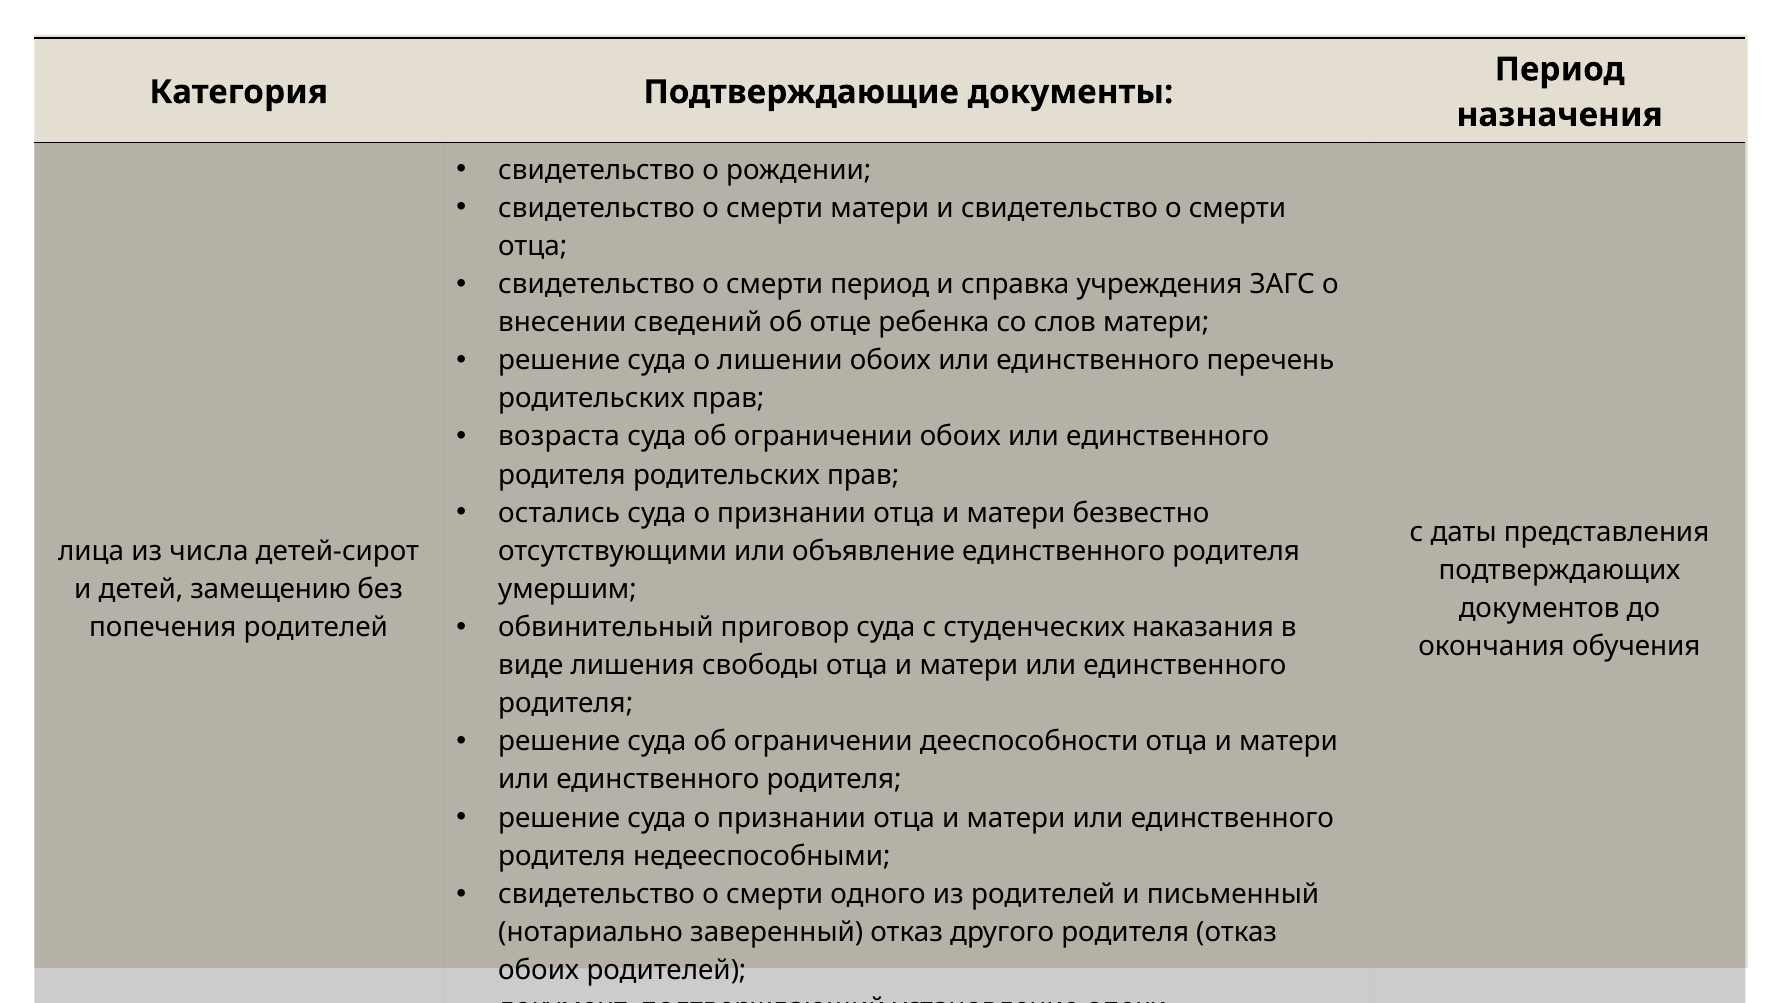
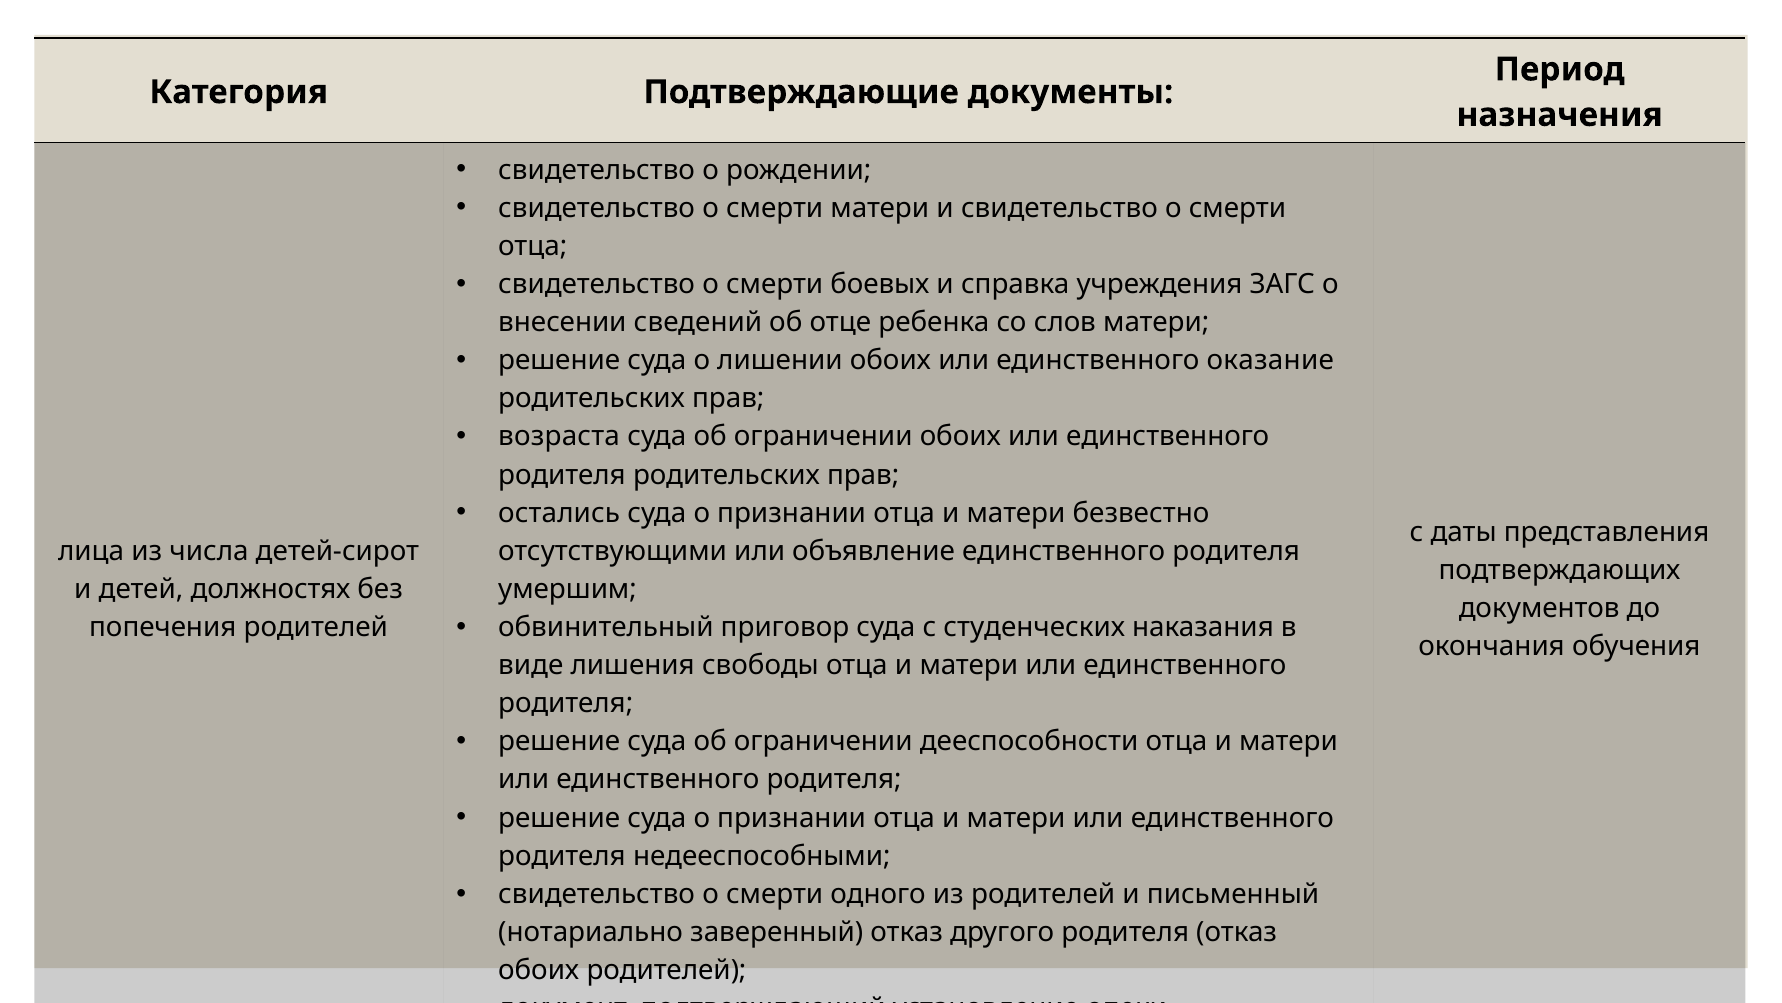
смерти период: период -> боевых (880, 284)
перечень: перечень -> оказание (1270, 360)
замещению: замещению -> должностях (271, 589)
